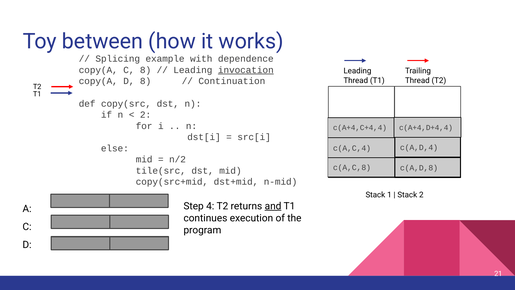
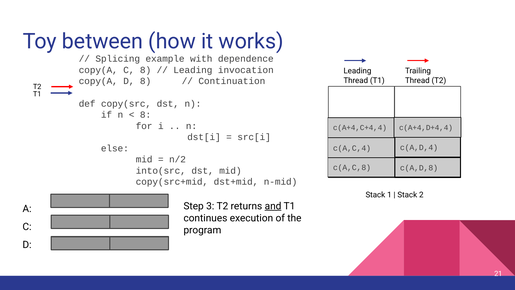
invocation underline: present -> none (246, 70)
2: 2 -> 8 (146, 115)
tile(src: tile(src -> into(src (161, 171)
4: 4 -> 3 (210, 206)
